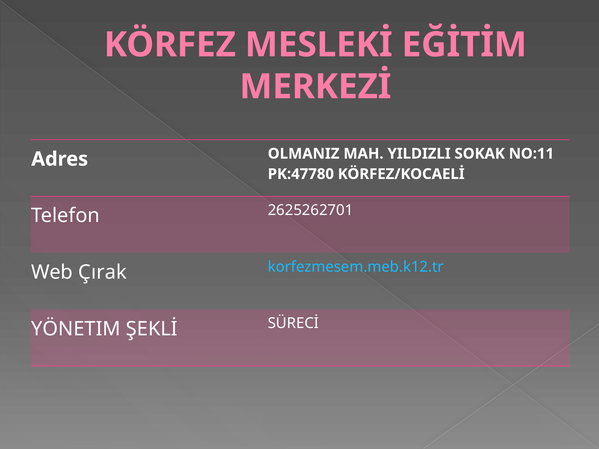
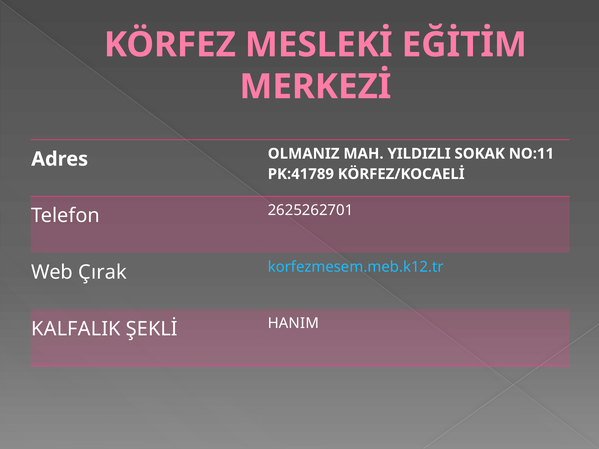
PK:47780: PK:47780 -> PK:41789 (301, 174)
YÖNETIM: YÖNETIM -> KALFALIK (76, 329)
SÜRECİ: SÜRECİ -> HANIM (293, 324)
